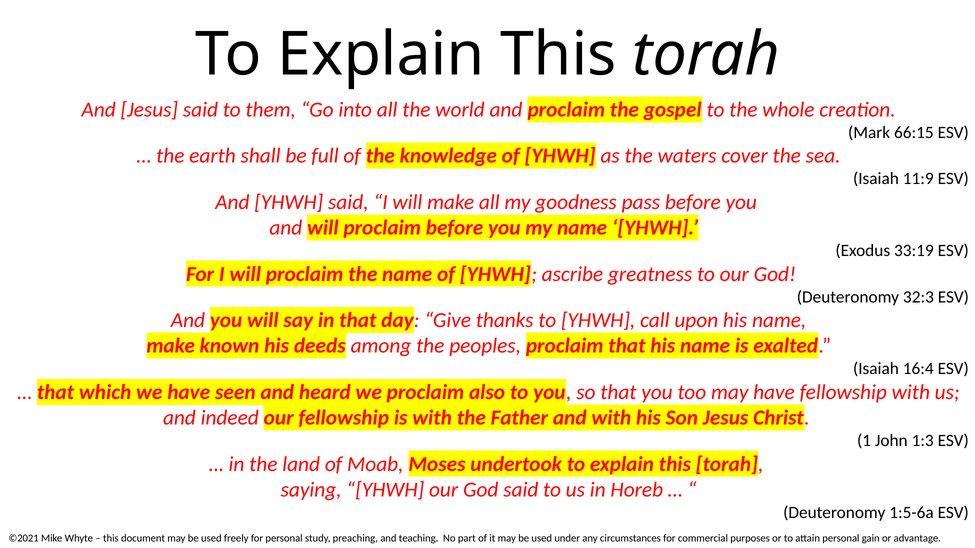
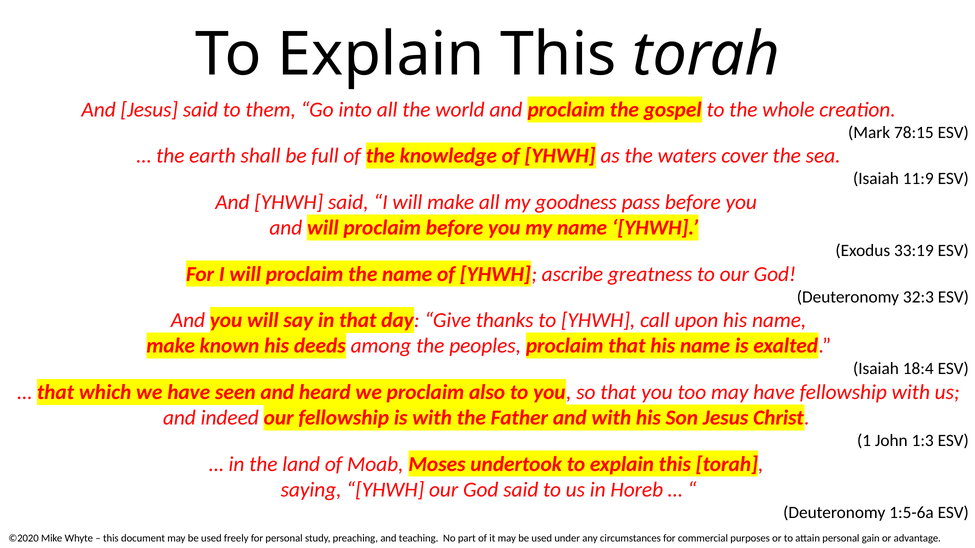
66:15: 66:15 -> 78:15 (914, 133)
16:4: 16:4 -> 18:4 (918, 369)
©2021: ©2021 -> ©2020 (24, 539)
